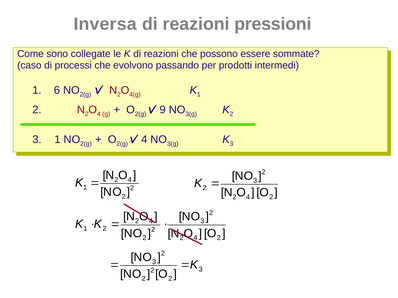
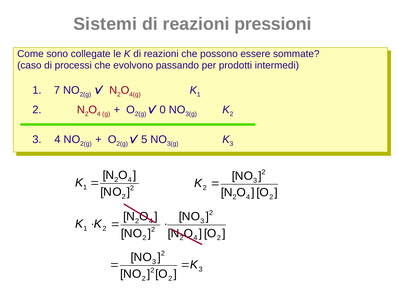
Inversa: Inversa -> Sistemi (105, 24)
6: 6 -> 7 (57, 90)
9: 9 -> 0 (163, 110)
1: 1 -> 4 (57, 140)
4: 4 -> 5 (144, 140)
